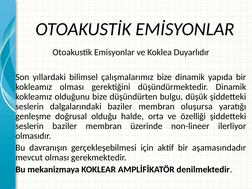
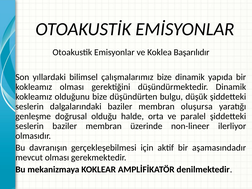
Duyarlıdır: Duyarlıdır -> Başarılıdır (192, 52)
özelliği: özelliği -> paralel (193, 116)
